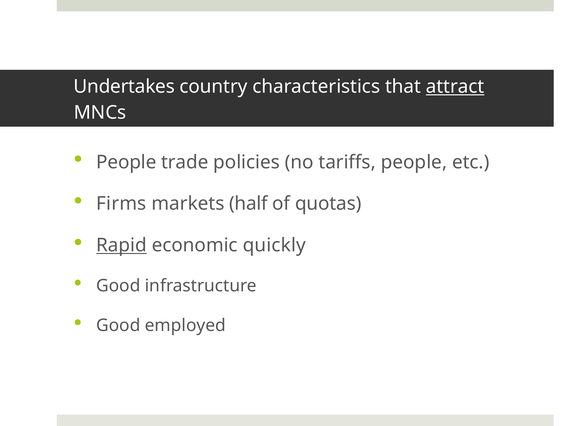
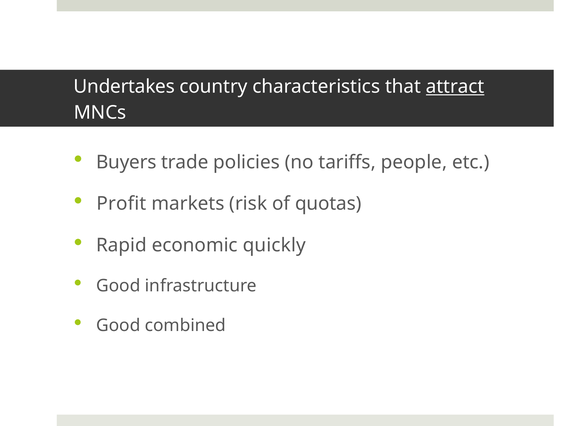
People: People -> Buyers (126, 162)
Firms: Firms -> Profit (121, 204)
half: half -> risk (248, 204)
Rapid underline: present -> none (122, 245)
employed: employed -> combined (185, 325)
